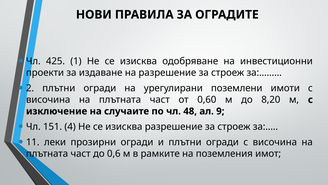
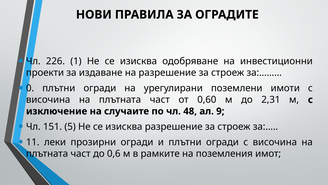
425: 425 -> 226 (55, 61)
2: 2 -> 0 (30, 88)
8,20: 8,20 -> 2,31 (271, 100)
4: 4 -> 5 (70, 126)
